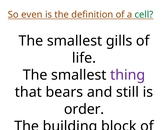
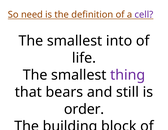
even: even -> need (32, 15)
cell colour: green -> purple (144, 15)
gills: gills -> into (119, 41)
